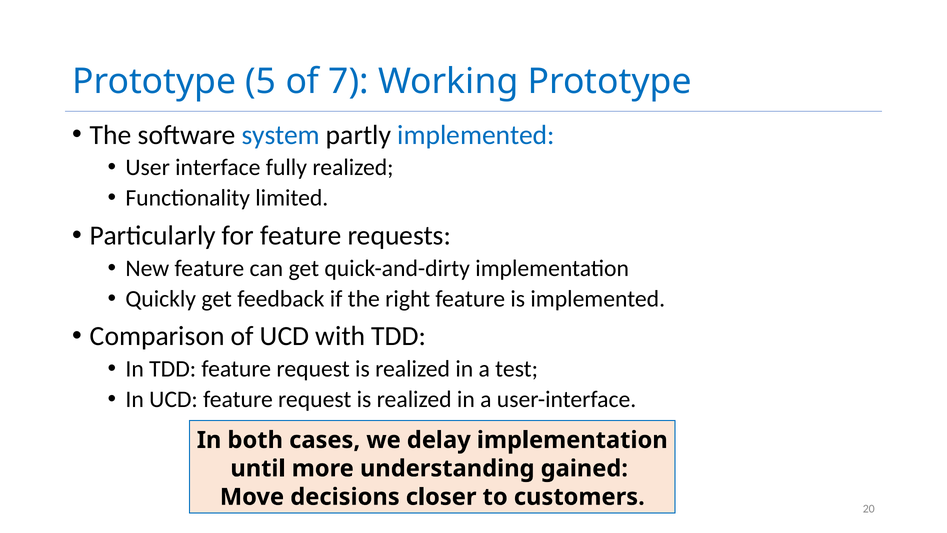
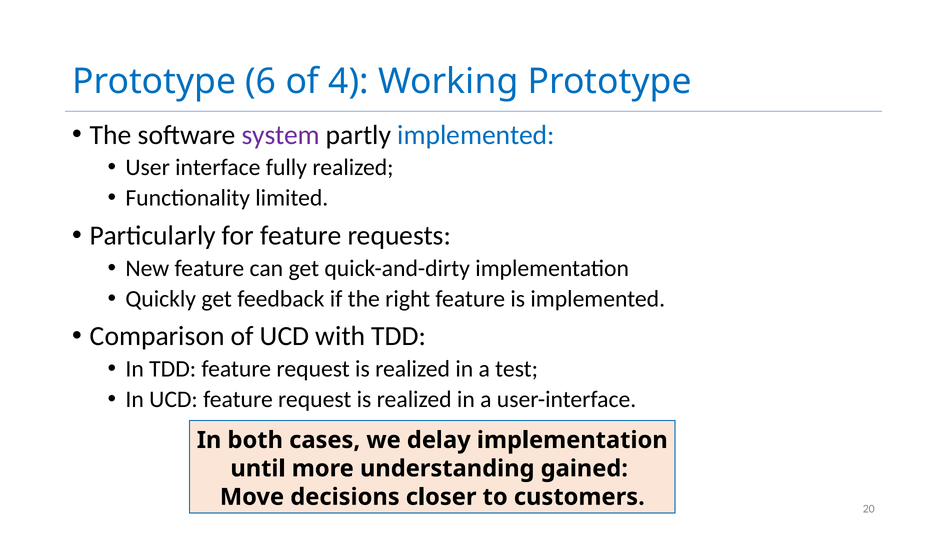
5: 5 -> 6 (261, 81)
7: 7 -> 4 (349, 81)
system colour: blue -> purple (281, 135)
